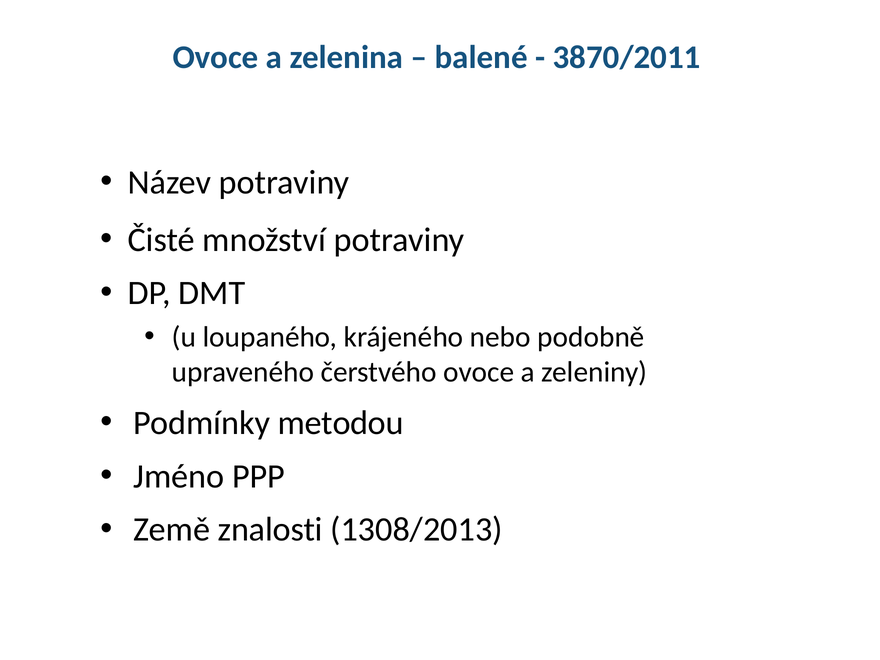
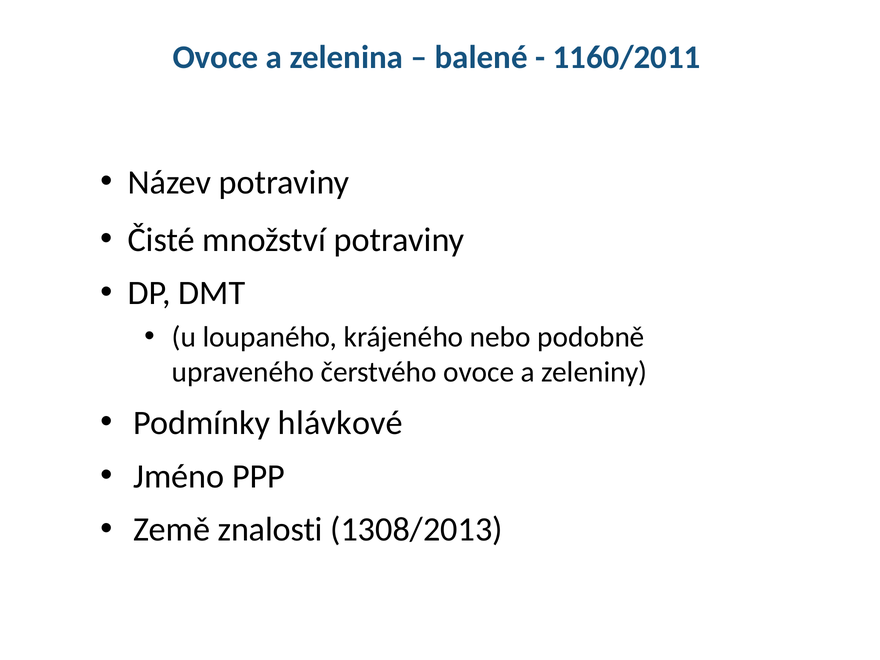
3870/2011: 3870/2011 -> 1160/2011 (627, 57)
metodou: metodou -> hlávkové (340, 423)
